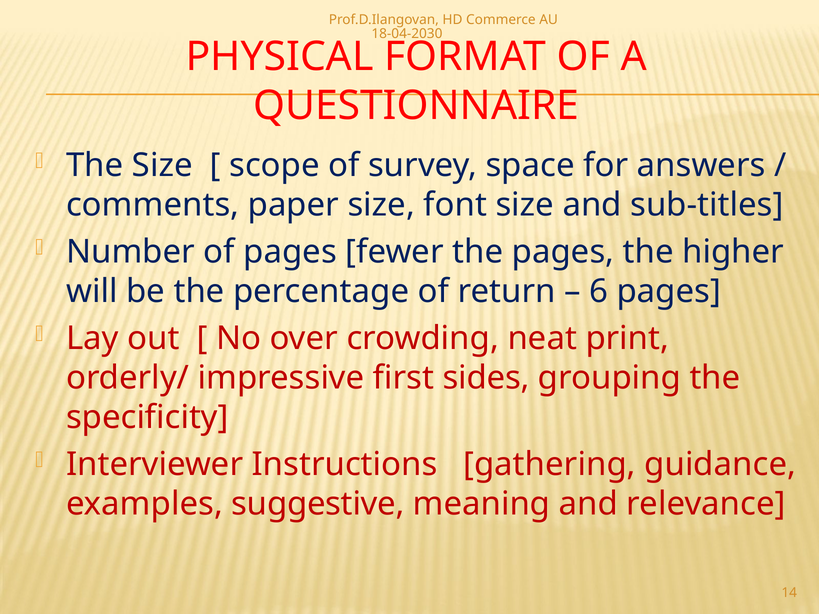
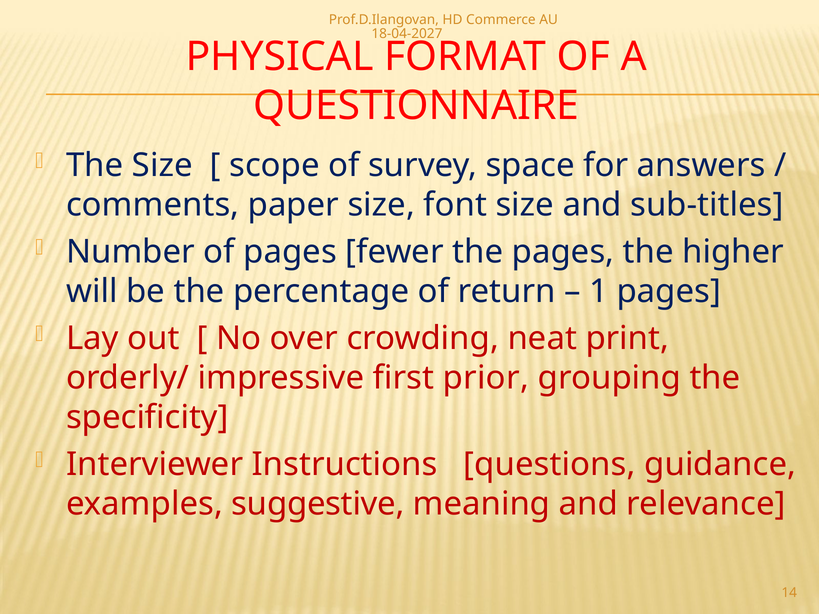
18-04-2030: 18-04-2030 -> 18-04-2027 (407, 34)
6: 6 -> 1 (599, 291)
sides: sides -> prior (486, 378)
gathering: gathering -> questions (549, 464)
